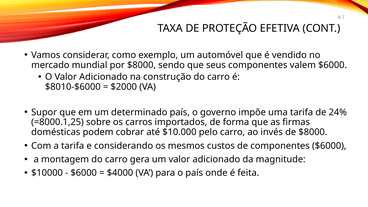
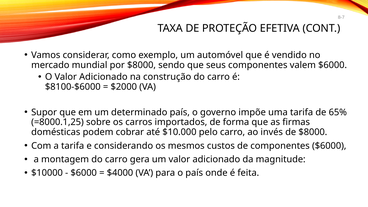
$8010-$6000: $8010-$6000 -> $8100-$6000 (73, 87)
24%: 24% -> 65% (338, 112)
